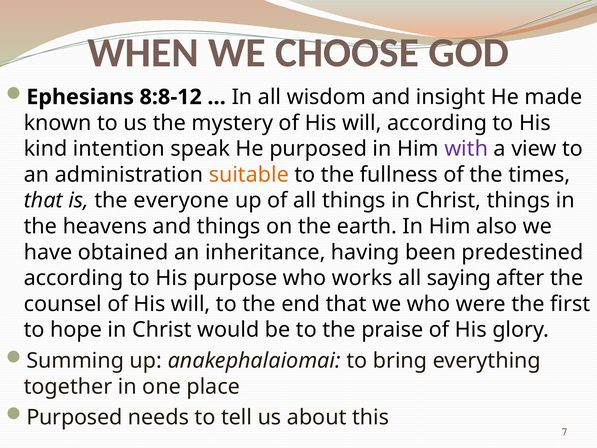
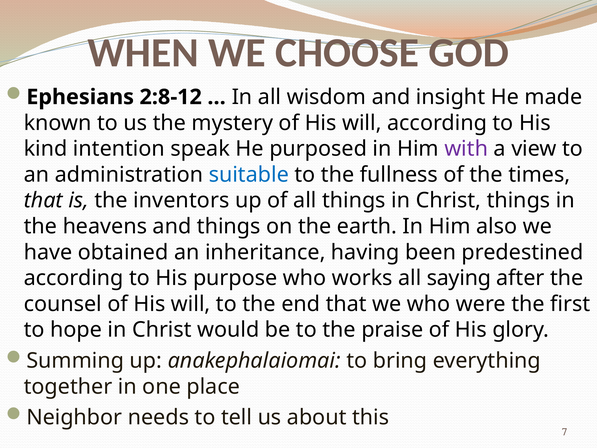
8:8-12: 8:8-12 -> 2:8-12 (171, 97)
suitable colour: orange -> blue (249, 175)
everyone: everyone -> inventors (181, 200)
Purposed: Purposed -> Neighbor (74, 417)
